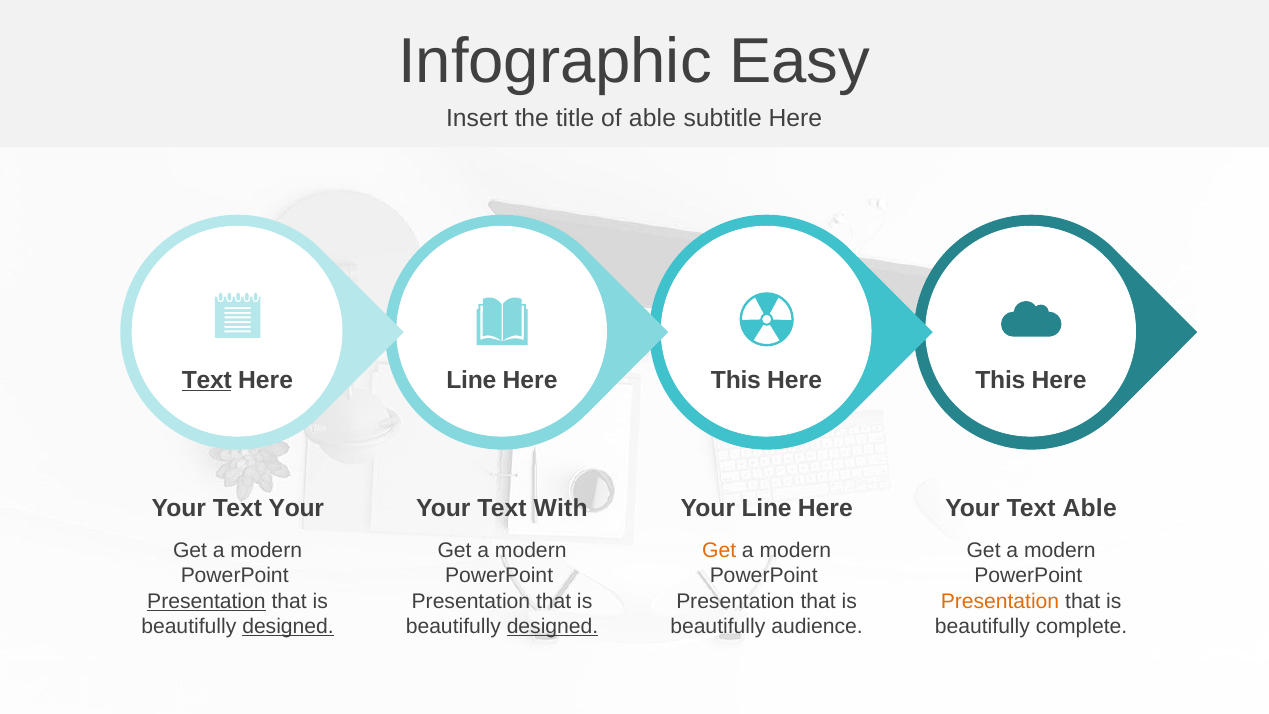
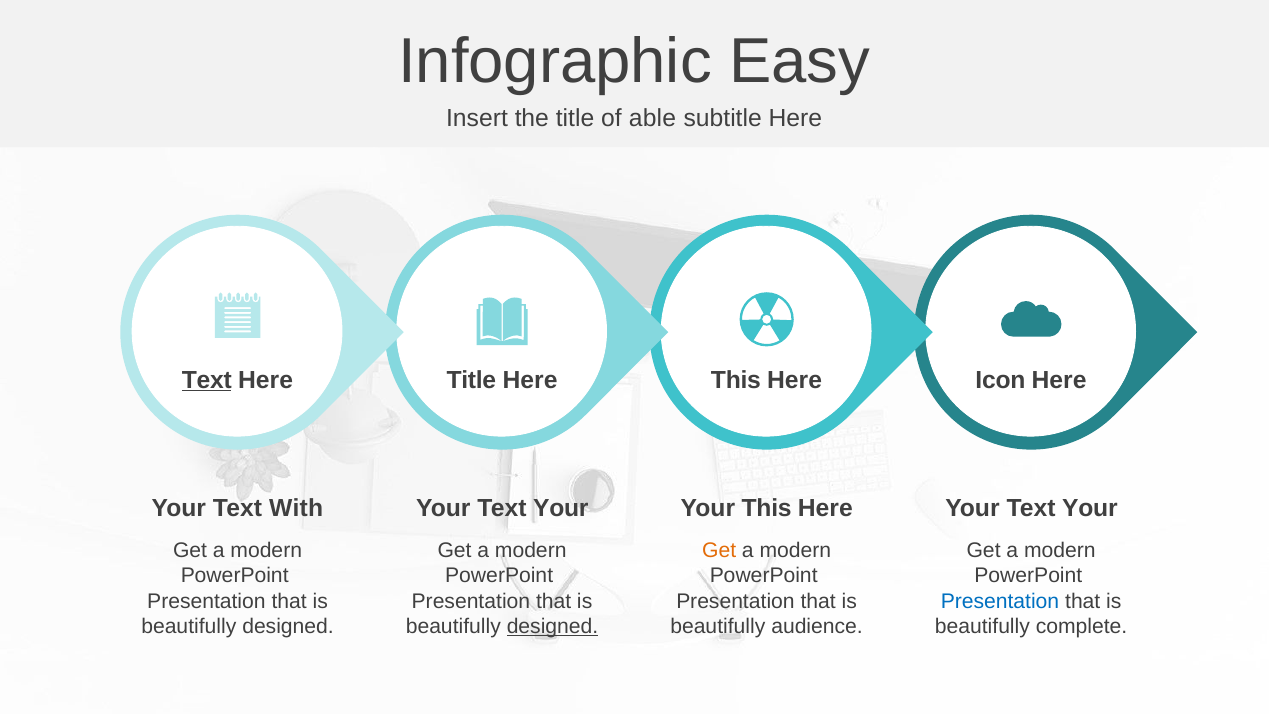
Here Line: Line -> Title (471, 380)
This: This -> Icon (1000, 380)
Text Your: Your -> With (296, 508)
With: With -> Your (561, 508)
Your Line: Line -> This (767, 508)
Able: Able -> Your (1090, 508)
Presentation underline: present -> none (206, 601)
Presentation colour: orange -> blue (1000, 601)
designed underline: present -> none (288, 626)
